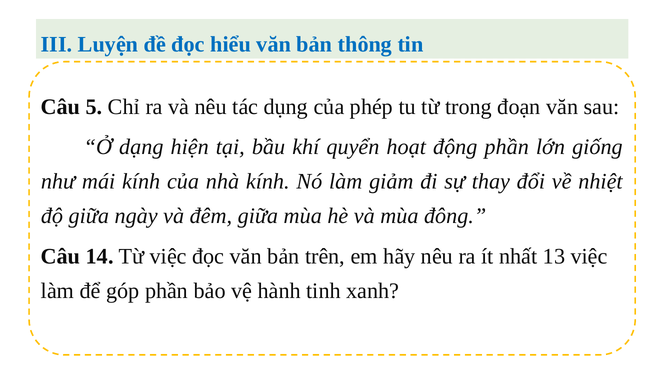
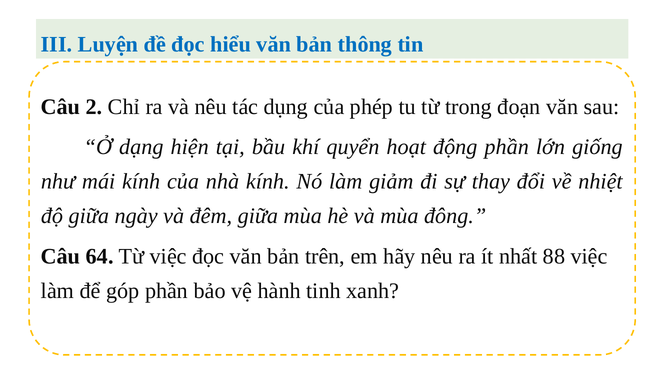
5: 5 -> 2 (94, 107)
14: 14 -> 64 (100, 256)
13: 13 -> 88 (554, 256)
